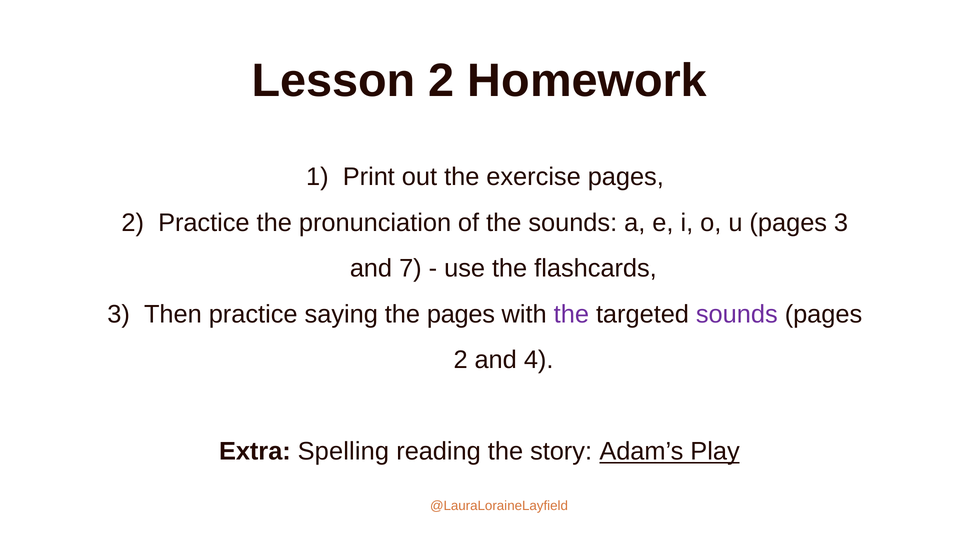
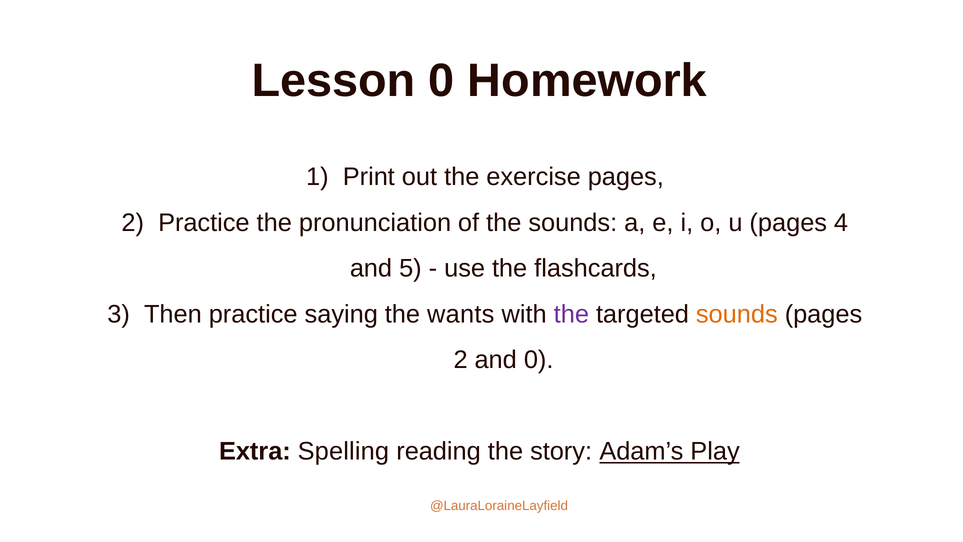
Lesson 2: 2 -> 0 (442, 81)
pages 3: 3 -> 4 (841, 223)
7: 7 -> 5 (410, 268)
the pages: pages -> wants (461, 314)
sounds colour: purple -> orange (737, 314)
and 4: 4 -> 0 (539, 360)
